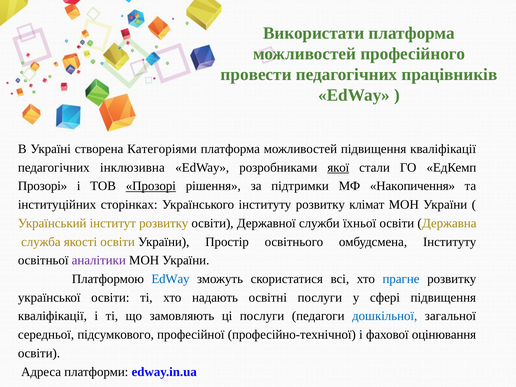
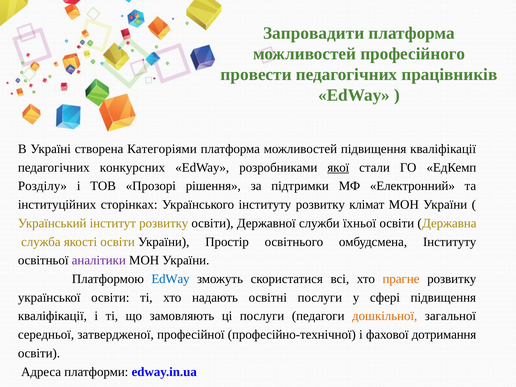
Використати: Використати -> Запровадити (314, 33)
інклюзивна: інклюзивна -> конкурсних (132, 168)
Прозорі: Прозорі -> Розділу (42, 186)
Прозорі underline: present -> none (151, 186)
Накопичення: Накопичення -> Електронний (412, 186)
прагне colour: blue -> orange (401, 279)
дошкільної colour: blue -> orange (385, 316)
підсумкового: підсумкового -> затвердженої (116, 335)
оцінювання: оцінювання -> дотримання (444, 335)
